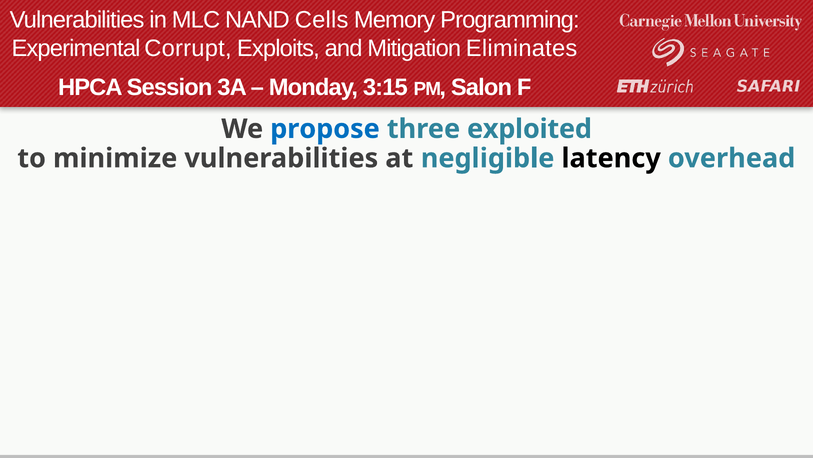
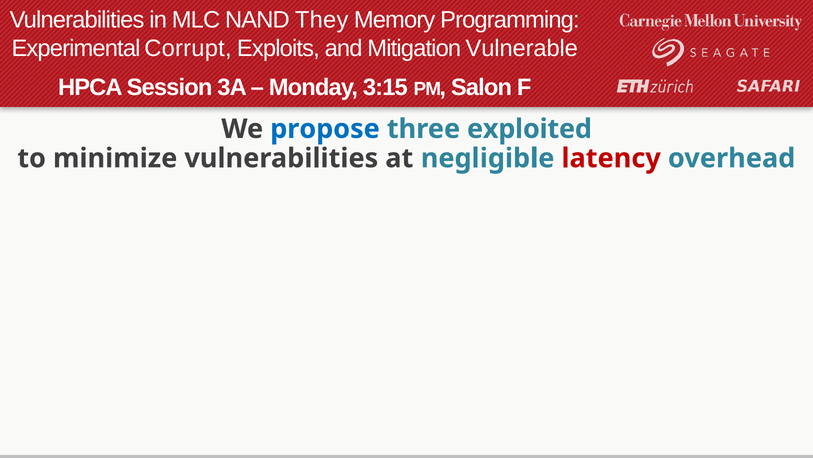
Cells: Cells -> They (322, 20)
Eliminates: Eliminates -> Vulnerable (522, 48)
latency colour: black -> red (611, 158)
